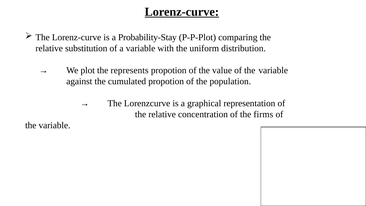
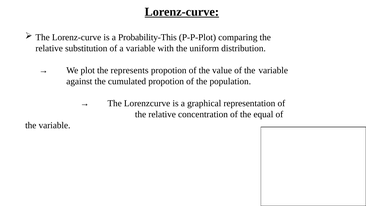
Probability-Stay: Probability-Stay -> Probability-This (147, 37)
firms: firms -> equal (263, 114)
